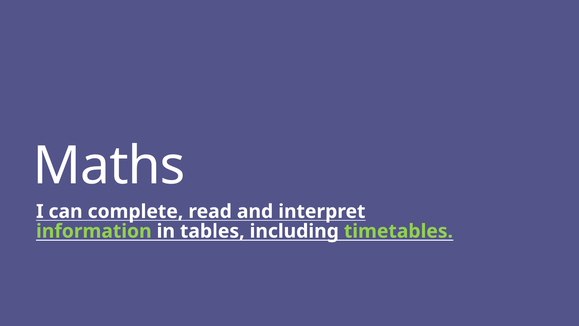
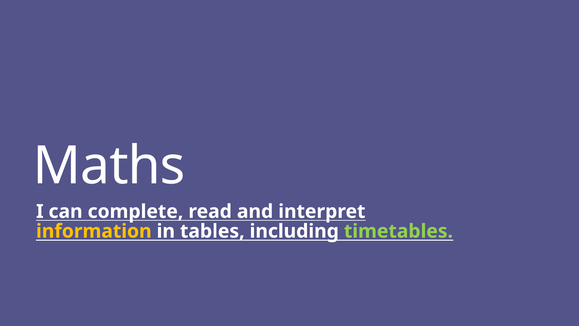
information colour: light green -> yellow (94, 231)
